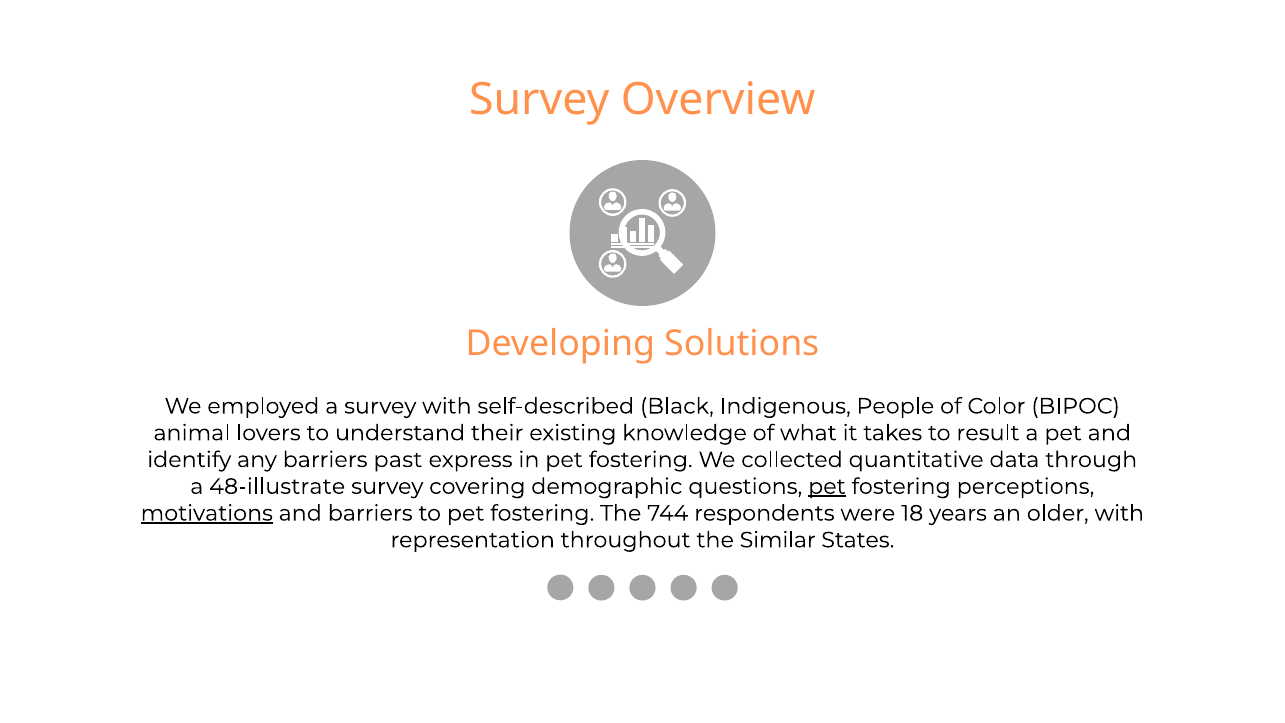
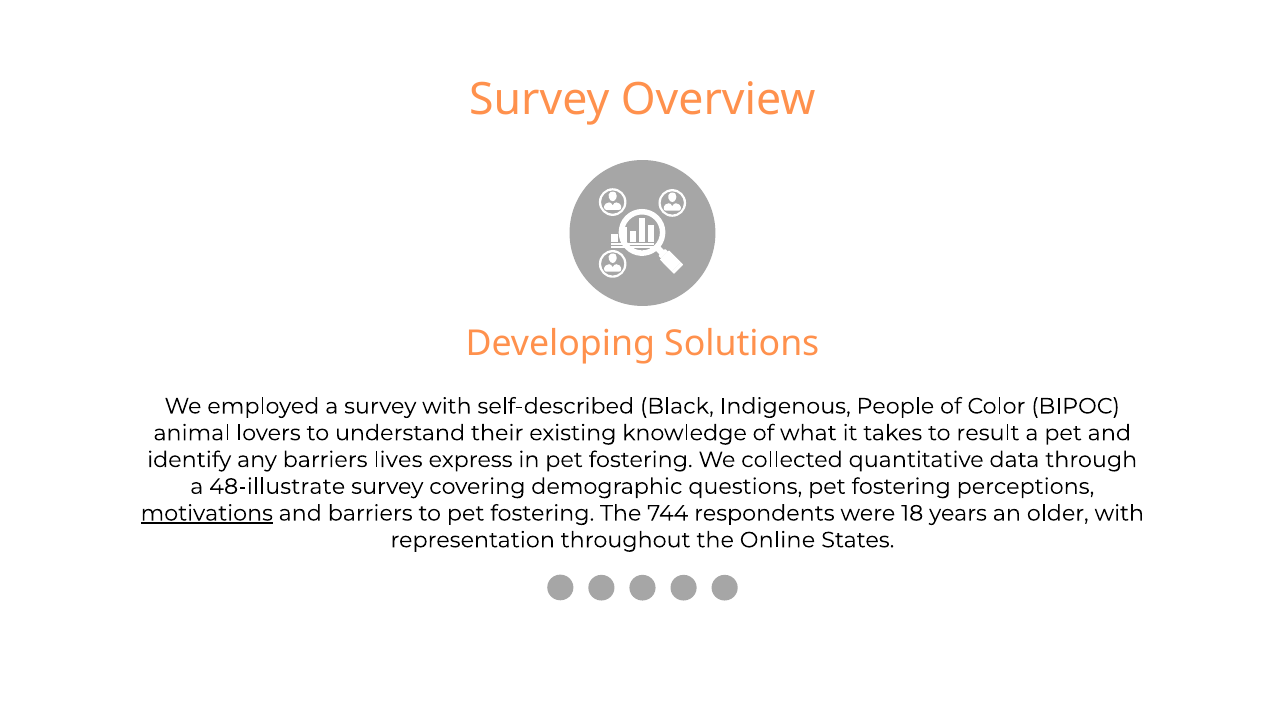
past: past -> lives (398, 460)
pet underline: present -> none (827, 486)
Similar: Similar -> Online (777, 540)
